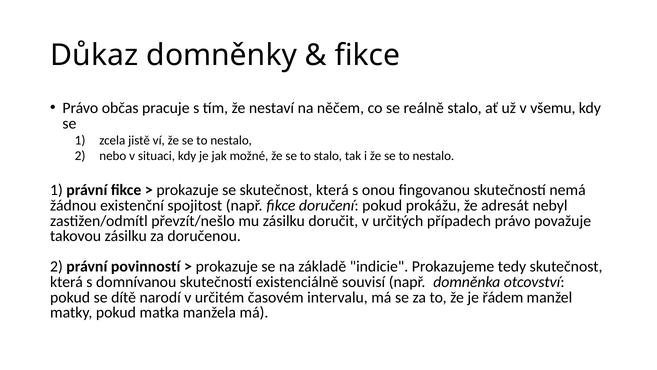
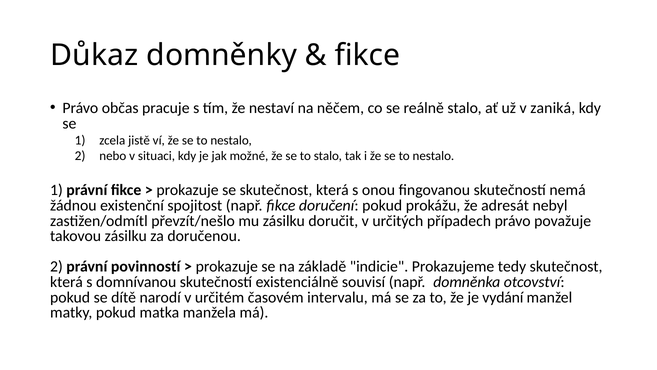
všemu: všemu -> zaniká (553, 108)
řádem: řádem -> vydání (503, 297)
